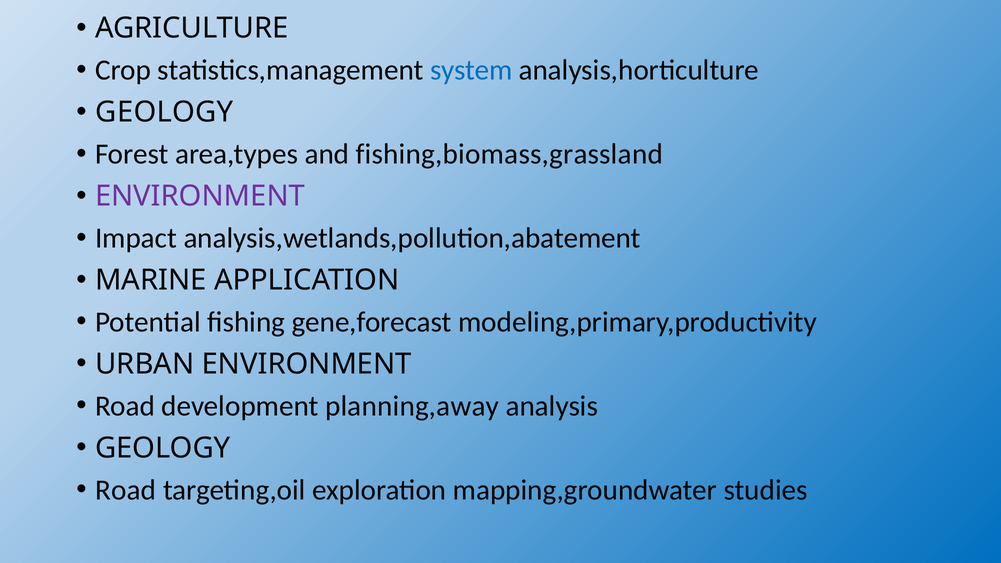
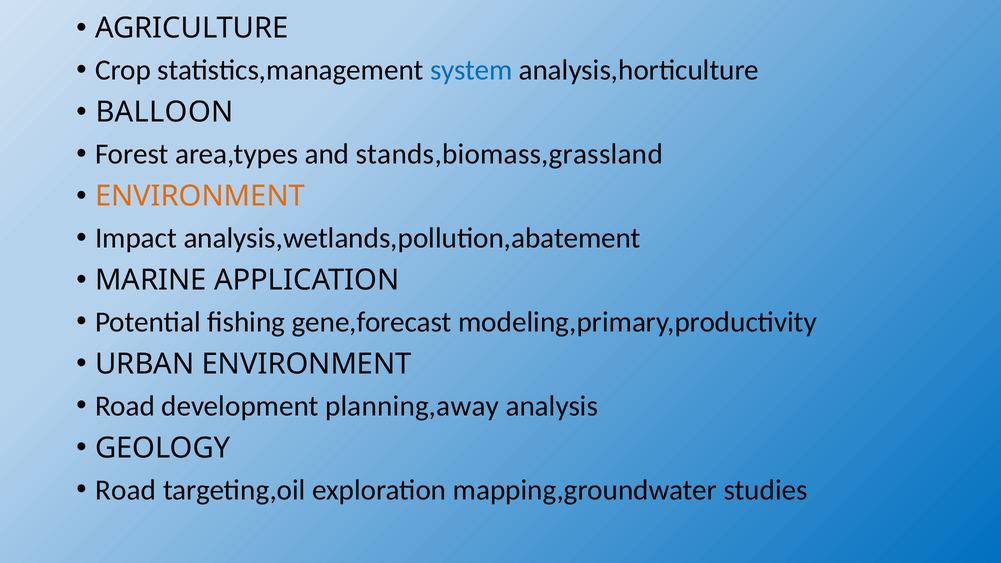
GEOLOGY: GEOLOGY -> BALLOON (164, 112)
fishing,biomass,grassland: fishing,biomass,grassland -> stands,biomass,grassland (509, 154)
ENVIRONMENT colour: purple -> orange (200, 196)
